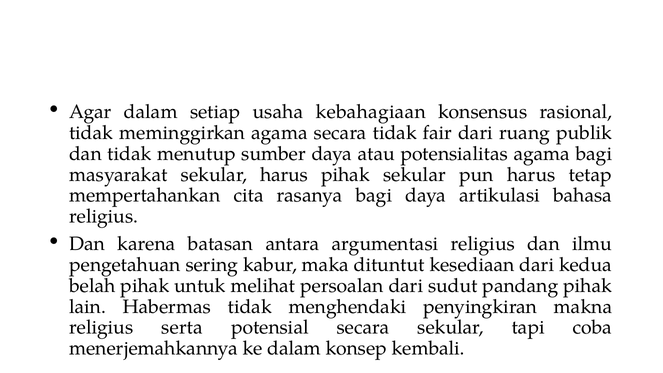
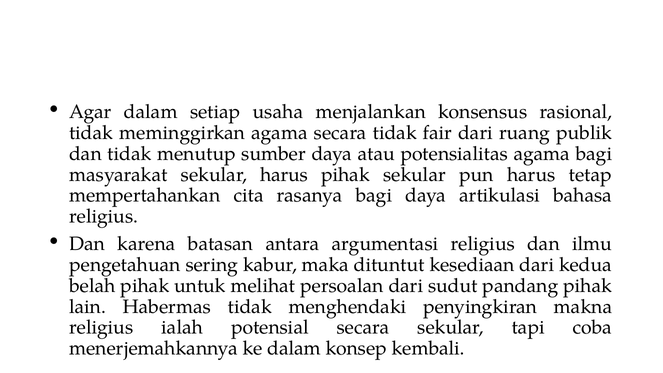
kebahagiaan: kebahagiaan -> menjalankan (371, 112)
serta: serta -> ialah (182, 327)
